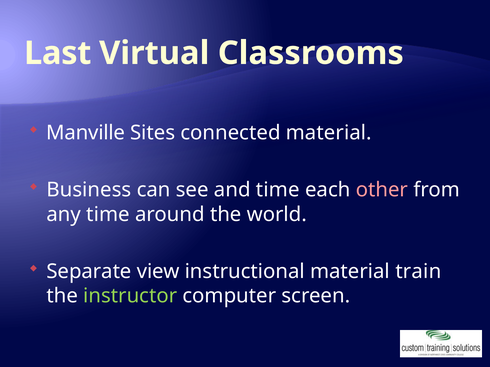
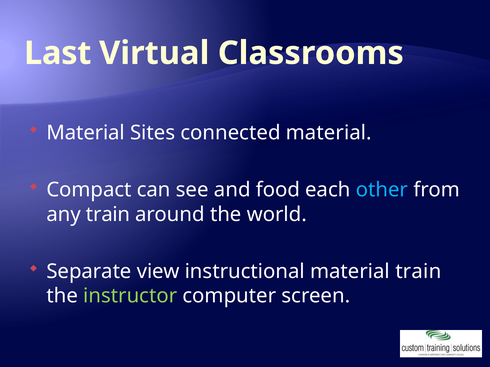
Manville: Manville -> Material (86, 133)
Business: Business -> Compact (89, 190)
and time: time -> food (278, 190)
other colour: pink -> light blue (382, 190)
any time: time -> train (108, 215)
